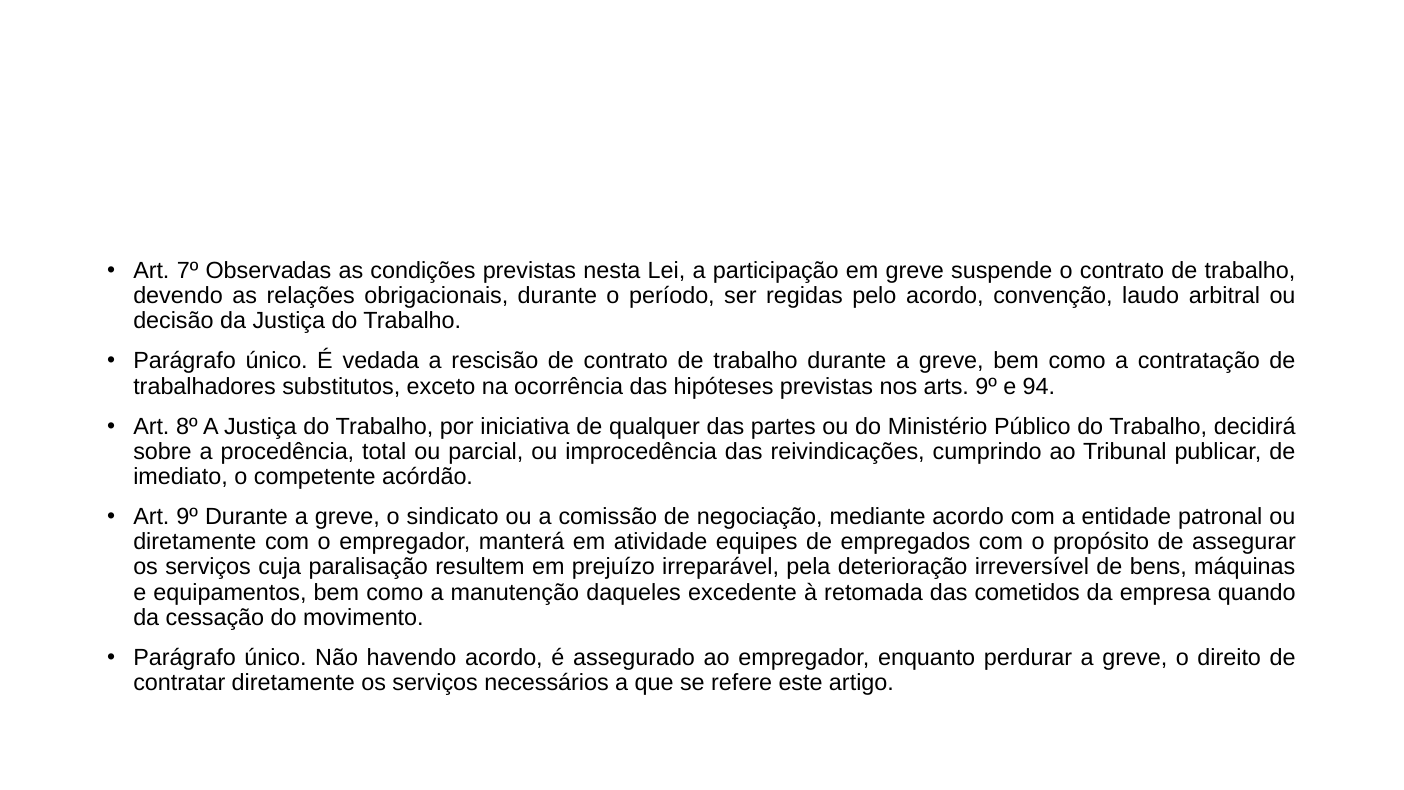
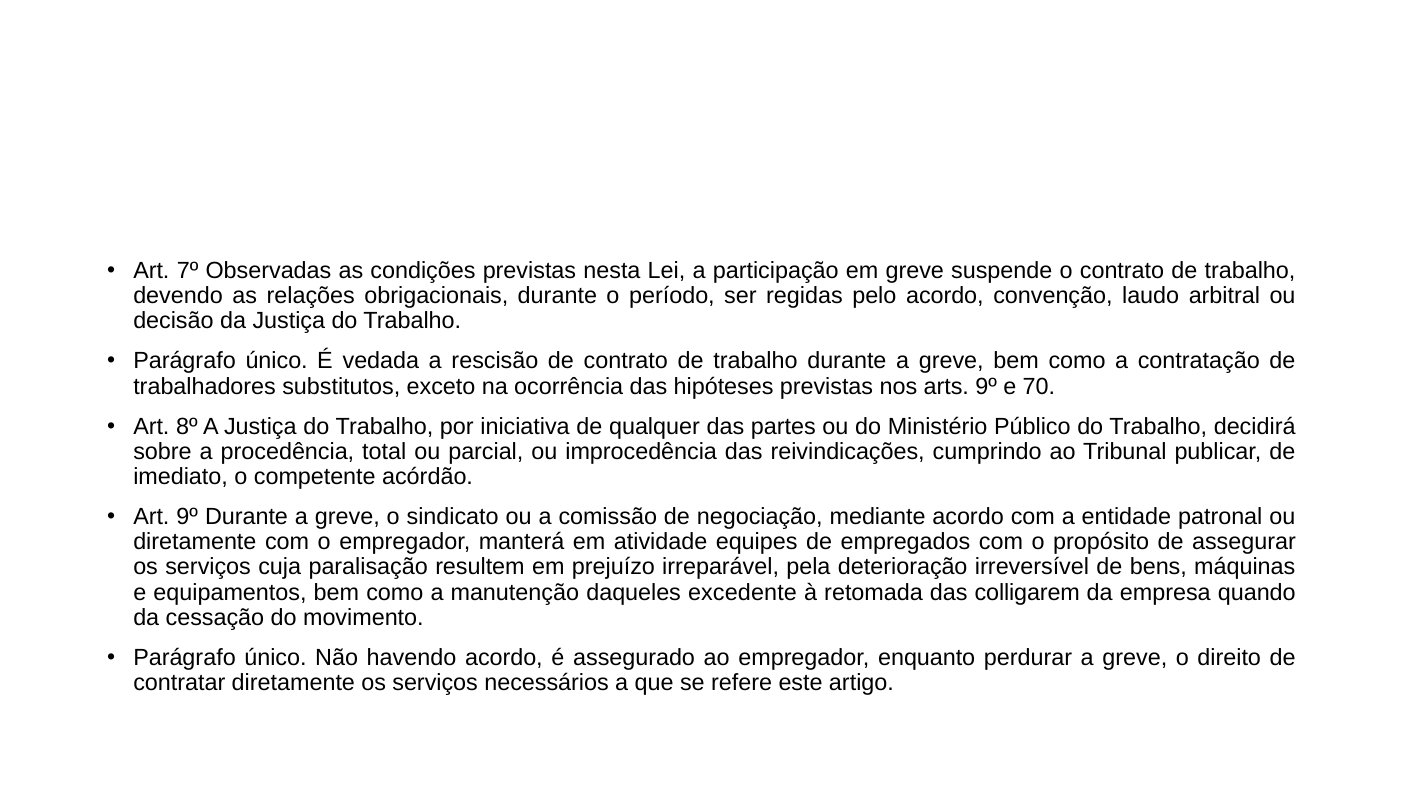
94: 94 -> 70 (1039, 386)
cometidos: cometidos -> colligarem (1027, 592)
